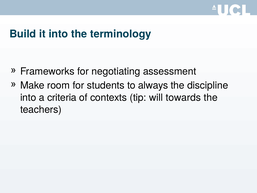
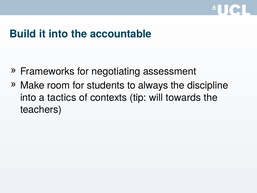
terminology: terminology -> accountable (121, 34)
criteria: criteria -> tactics (62, 97)
